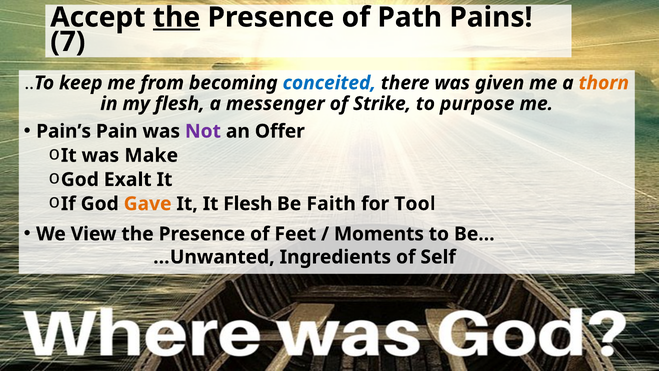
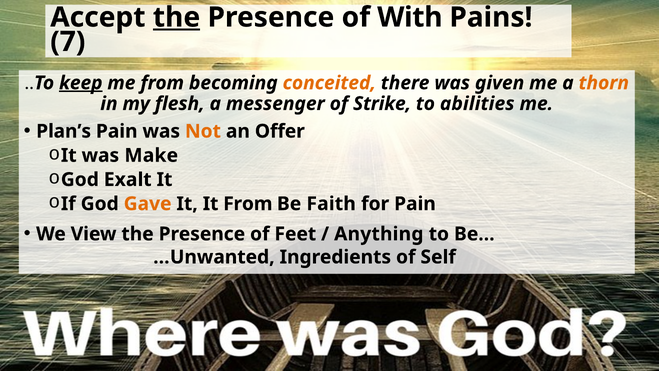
Path: Path -> With (410, 17)
keep underline: none -> present (81, 83)
conceited colour: blue -> orange (329, 83)
purpose: purpose -> abilities (477, 104)
Pain’s: Pain’s -> Plan’s (64, 131)
Not colour: purple -> orange (203, 131)
It Flesh: Flesh -> From (248, 204)
for Tool: Tool -> Pain (415, 204)
Moments: Moments -> Anything (379, 234)
